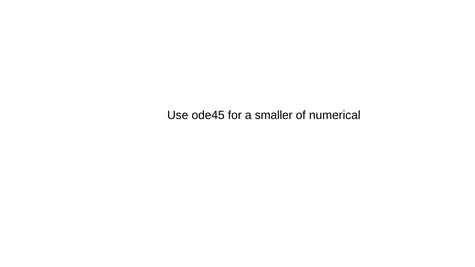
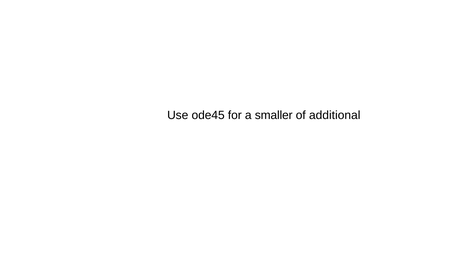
numerical: numerical -> additional (335, 115)
